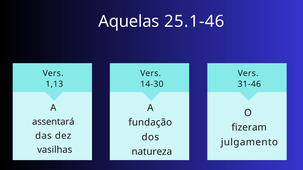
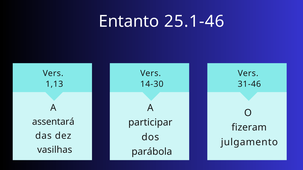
Aquelas: Aquelas -> Entanto (129, 21)
fundação: fundação -> participar (150, 123)
natureza: natureza -> parábola (152, 152)
